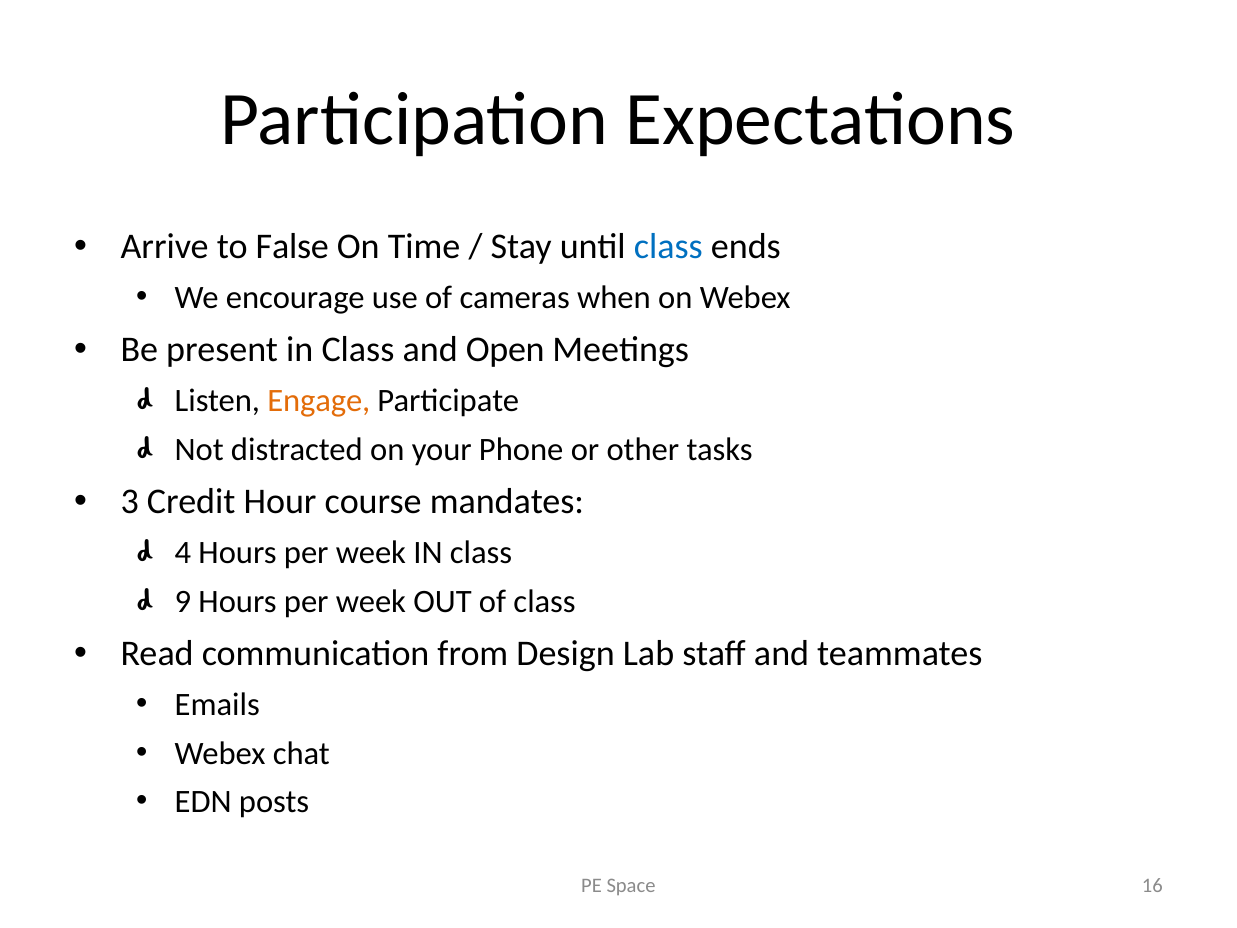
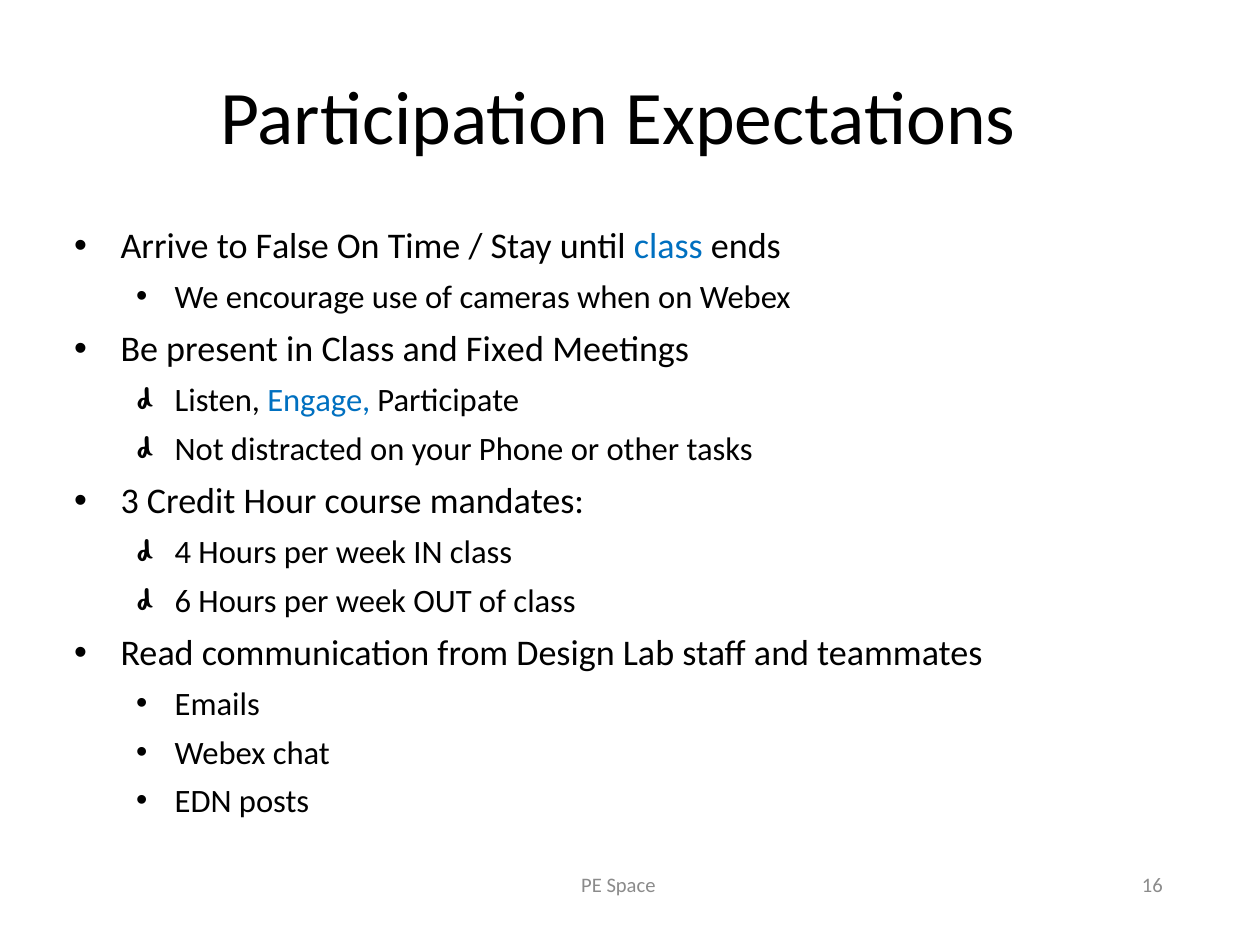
Open: Open -> Fixed (505, 350)
Engage colour: orange -> blue (319, 401)
9: 9 -> 6 (183, 601)
